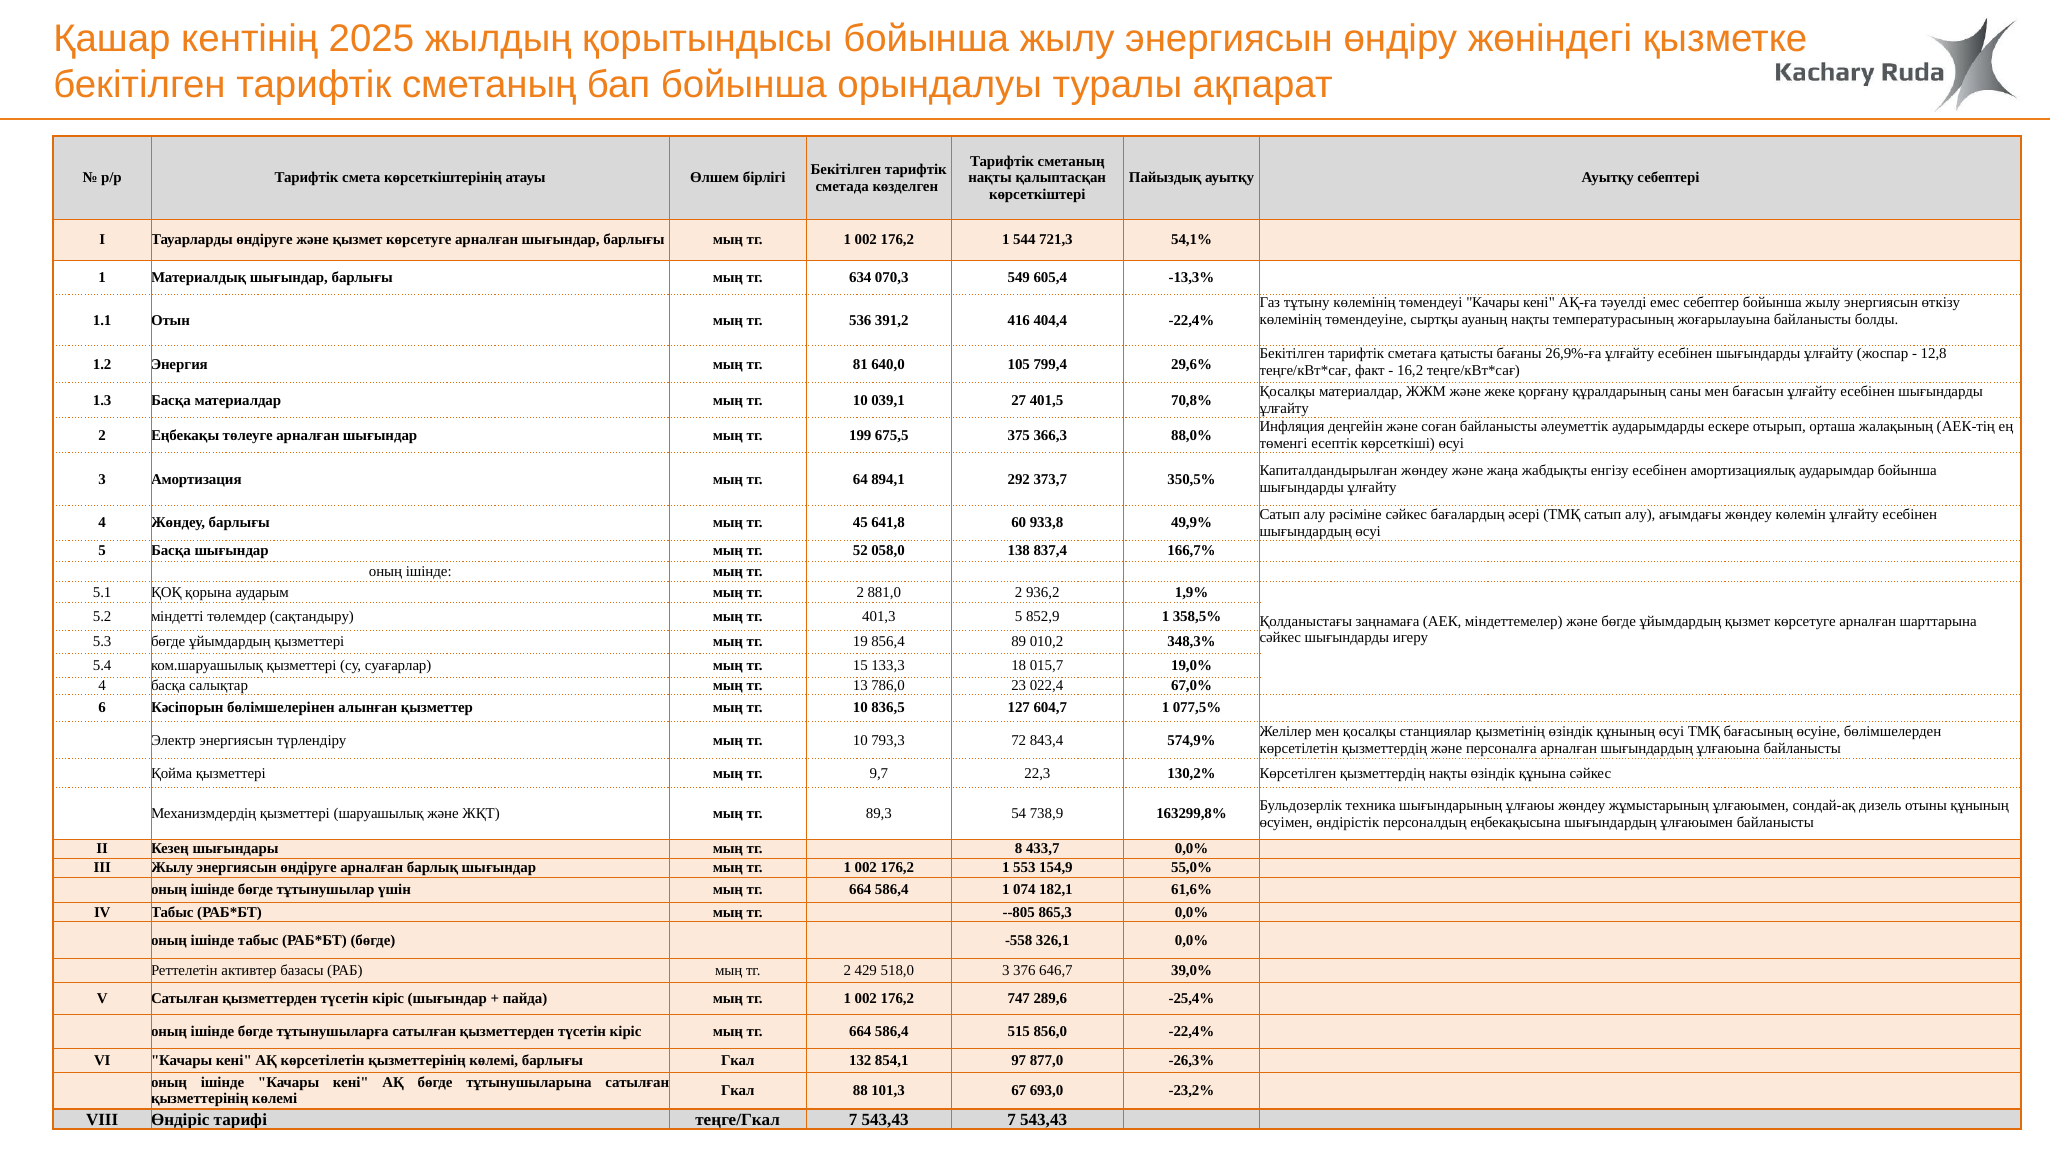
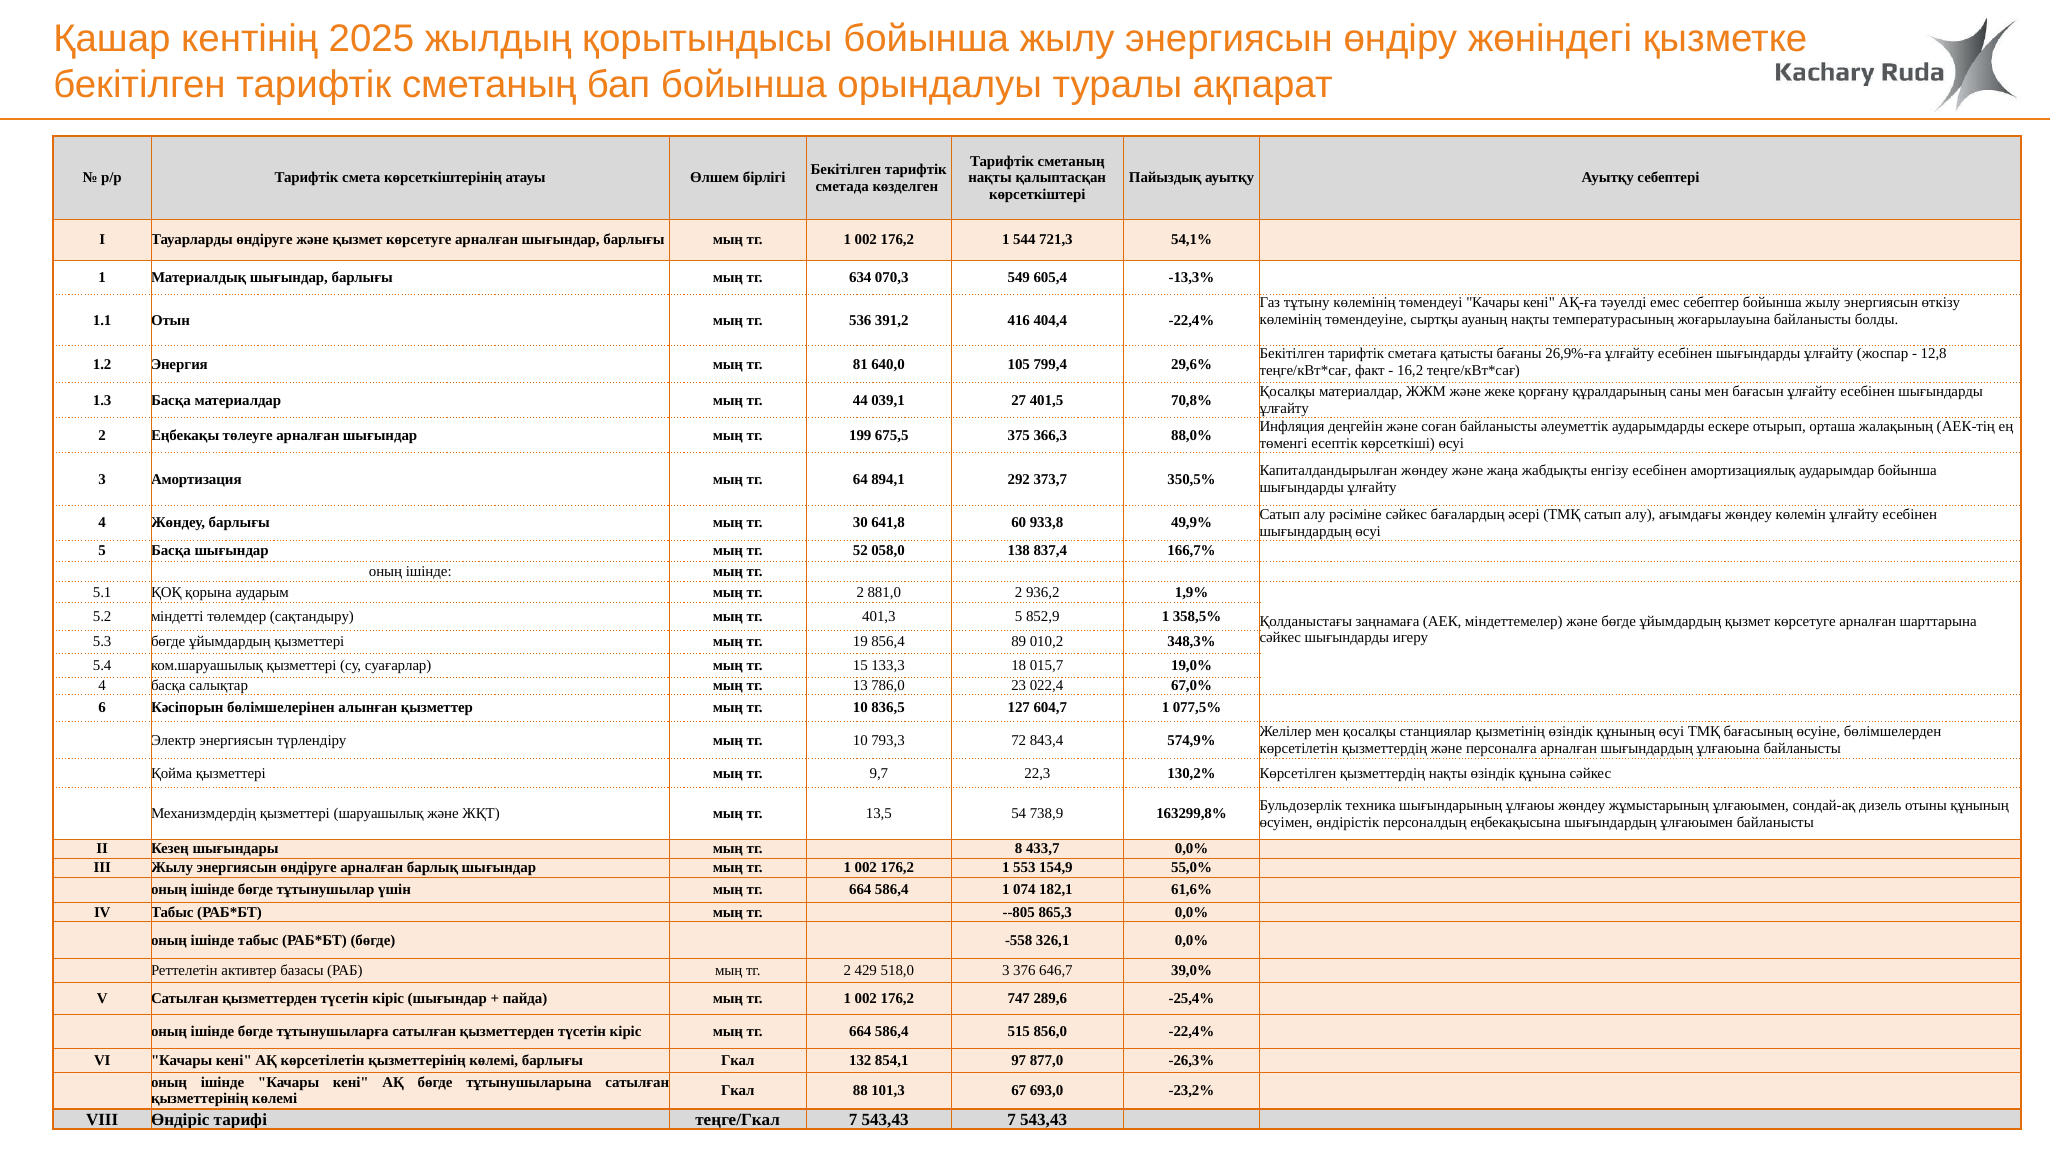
материалдар мың тг 10: 10 -> 44 (860, 400)
45: 45 -> 30 (860, 523)
89,3: 89,3 -> 13,5 (879, 814)
